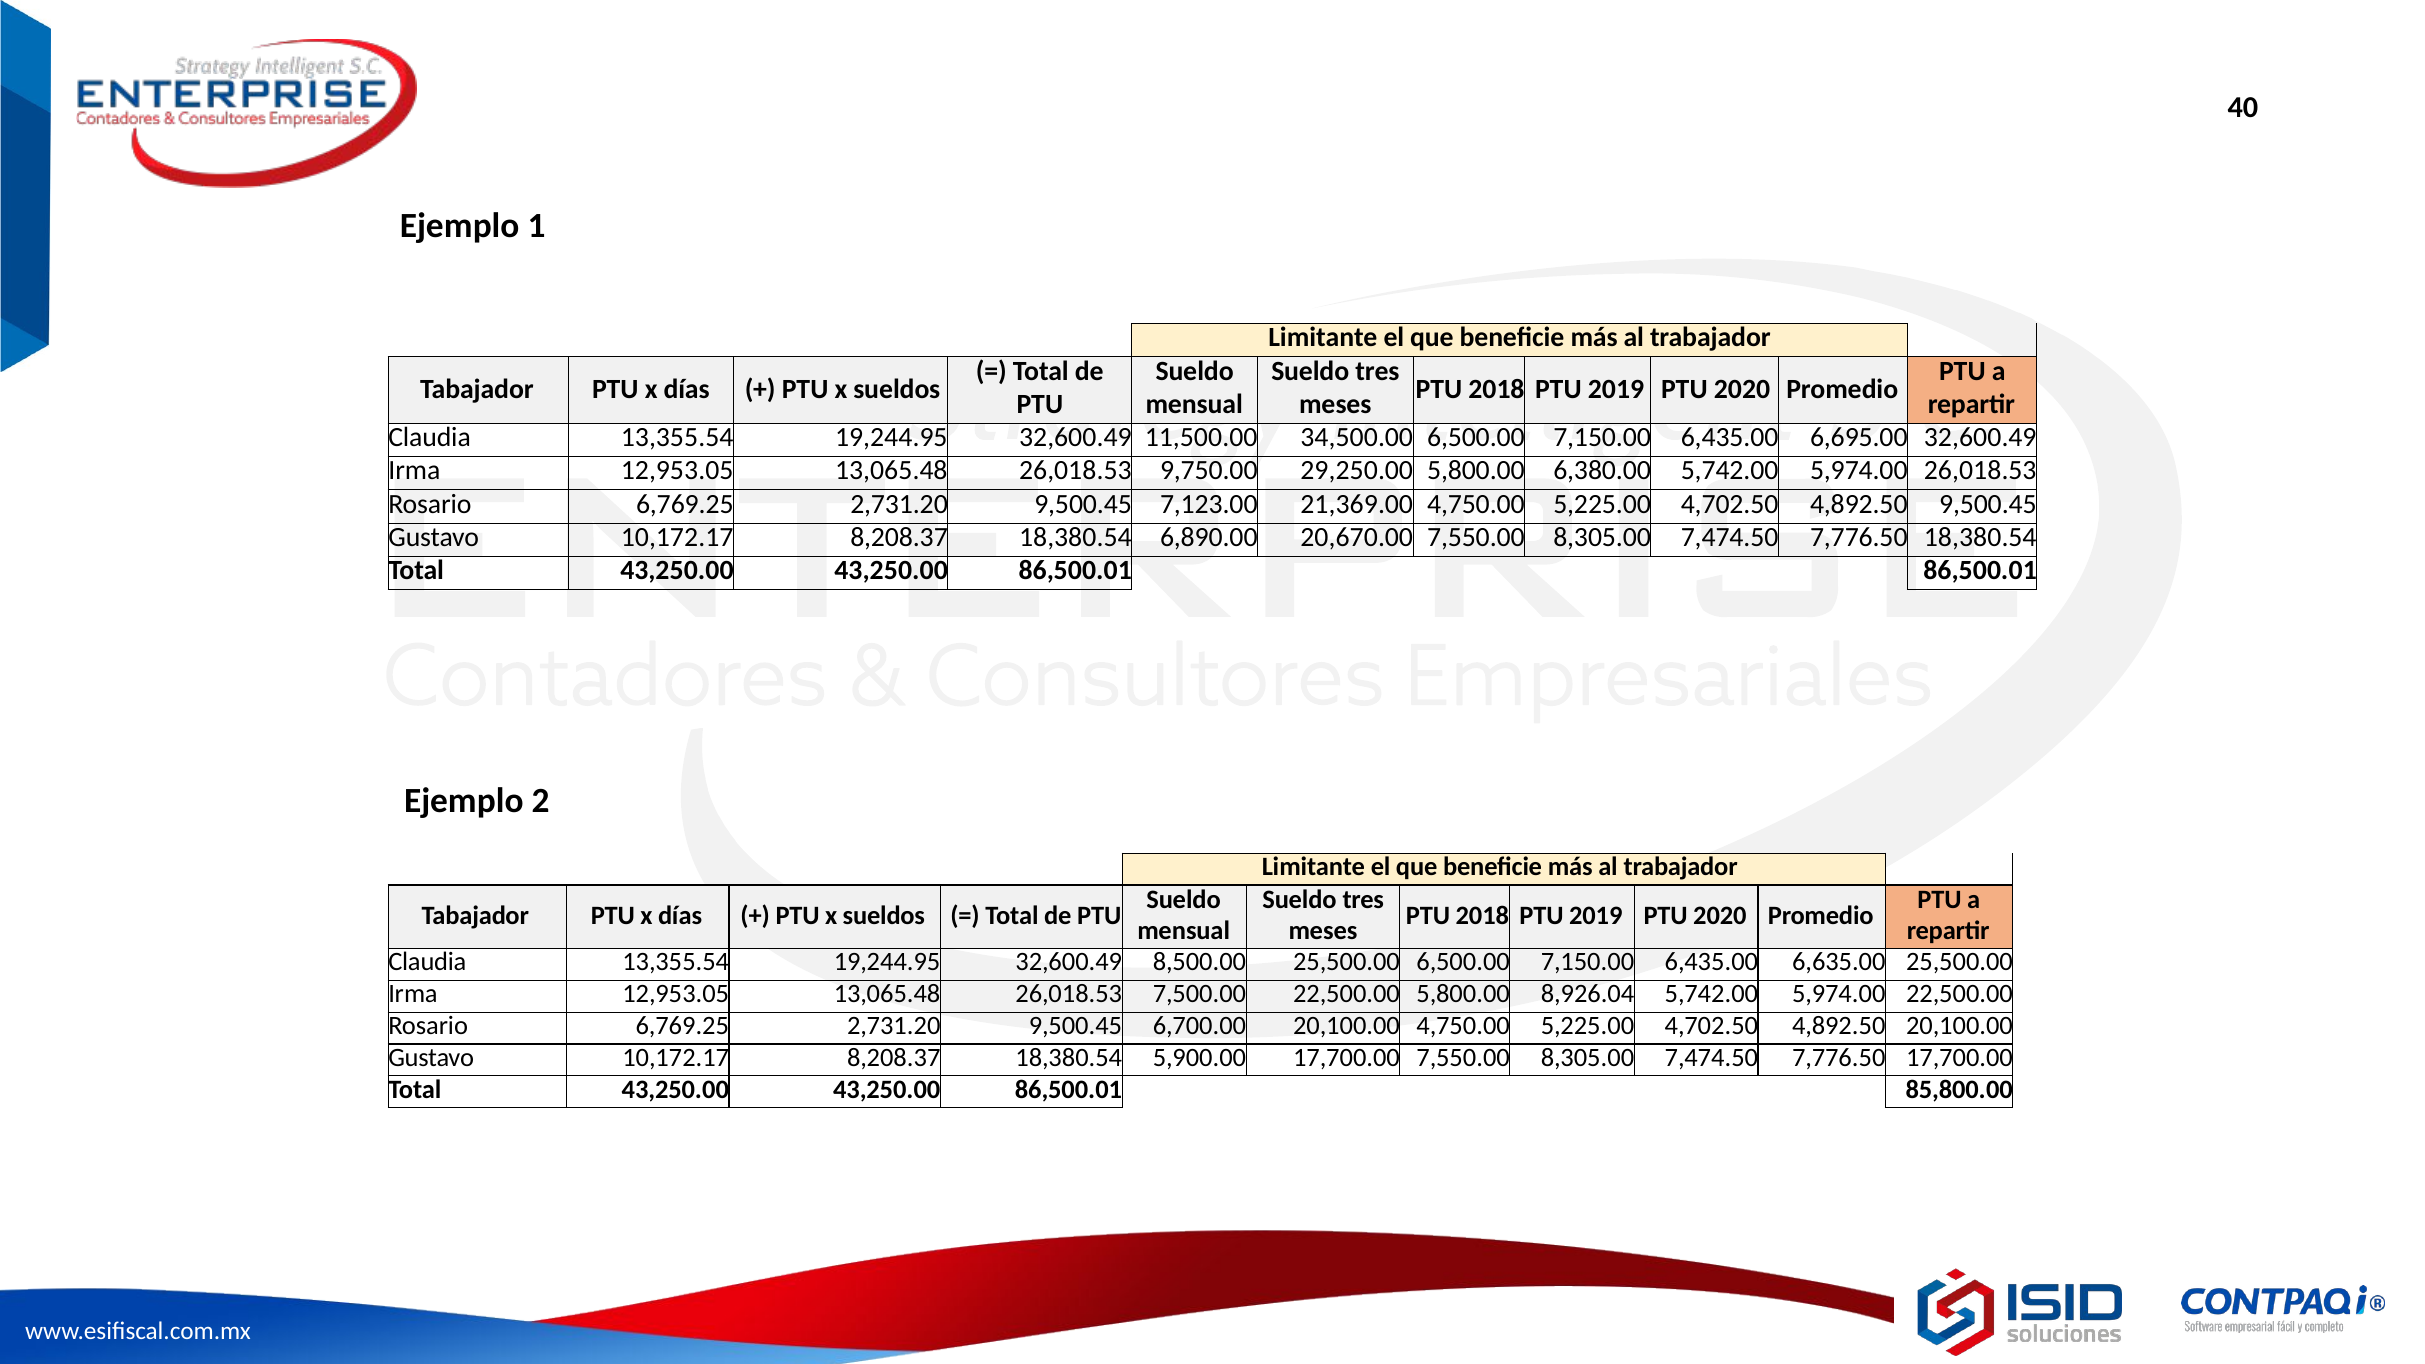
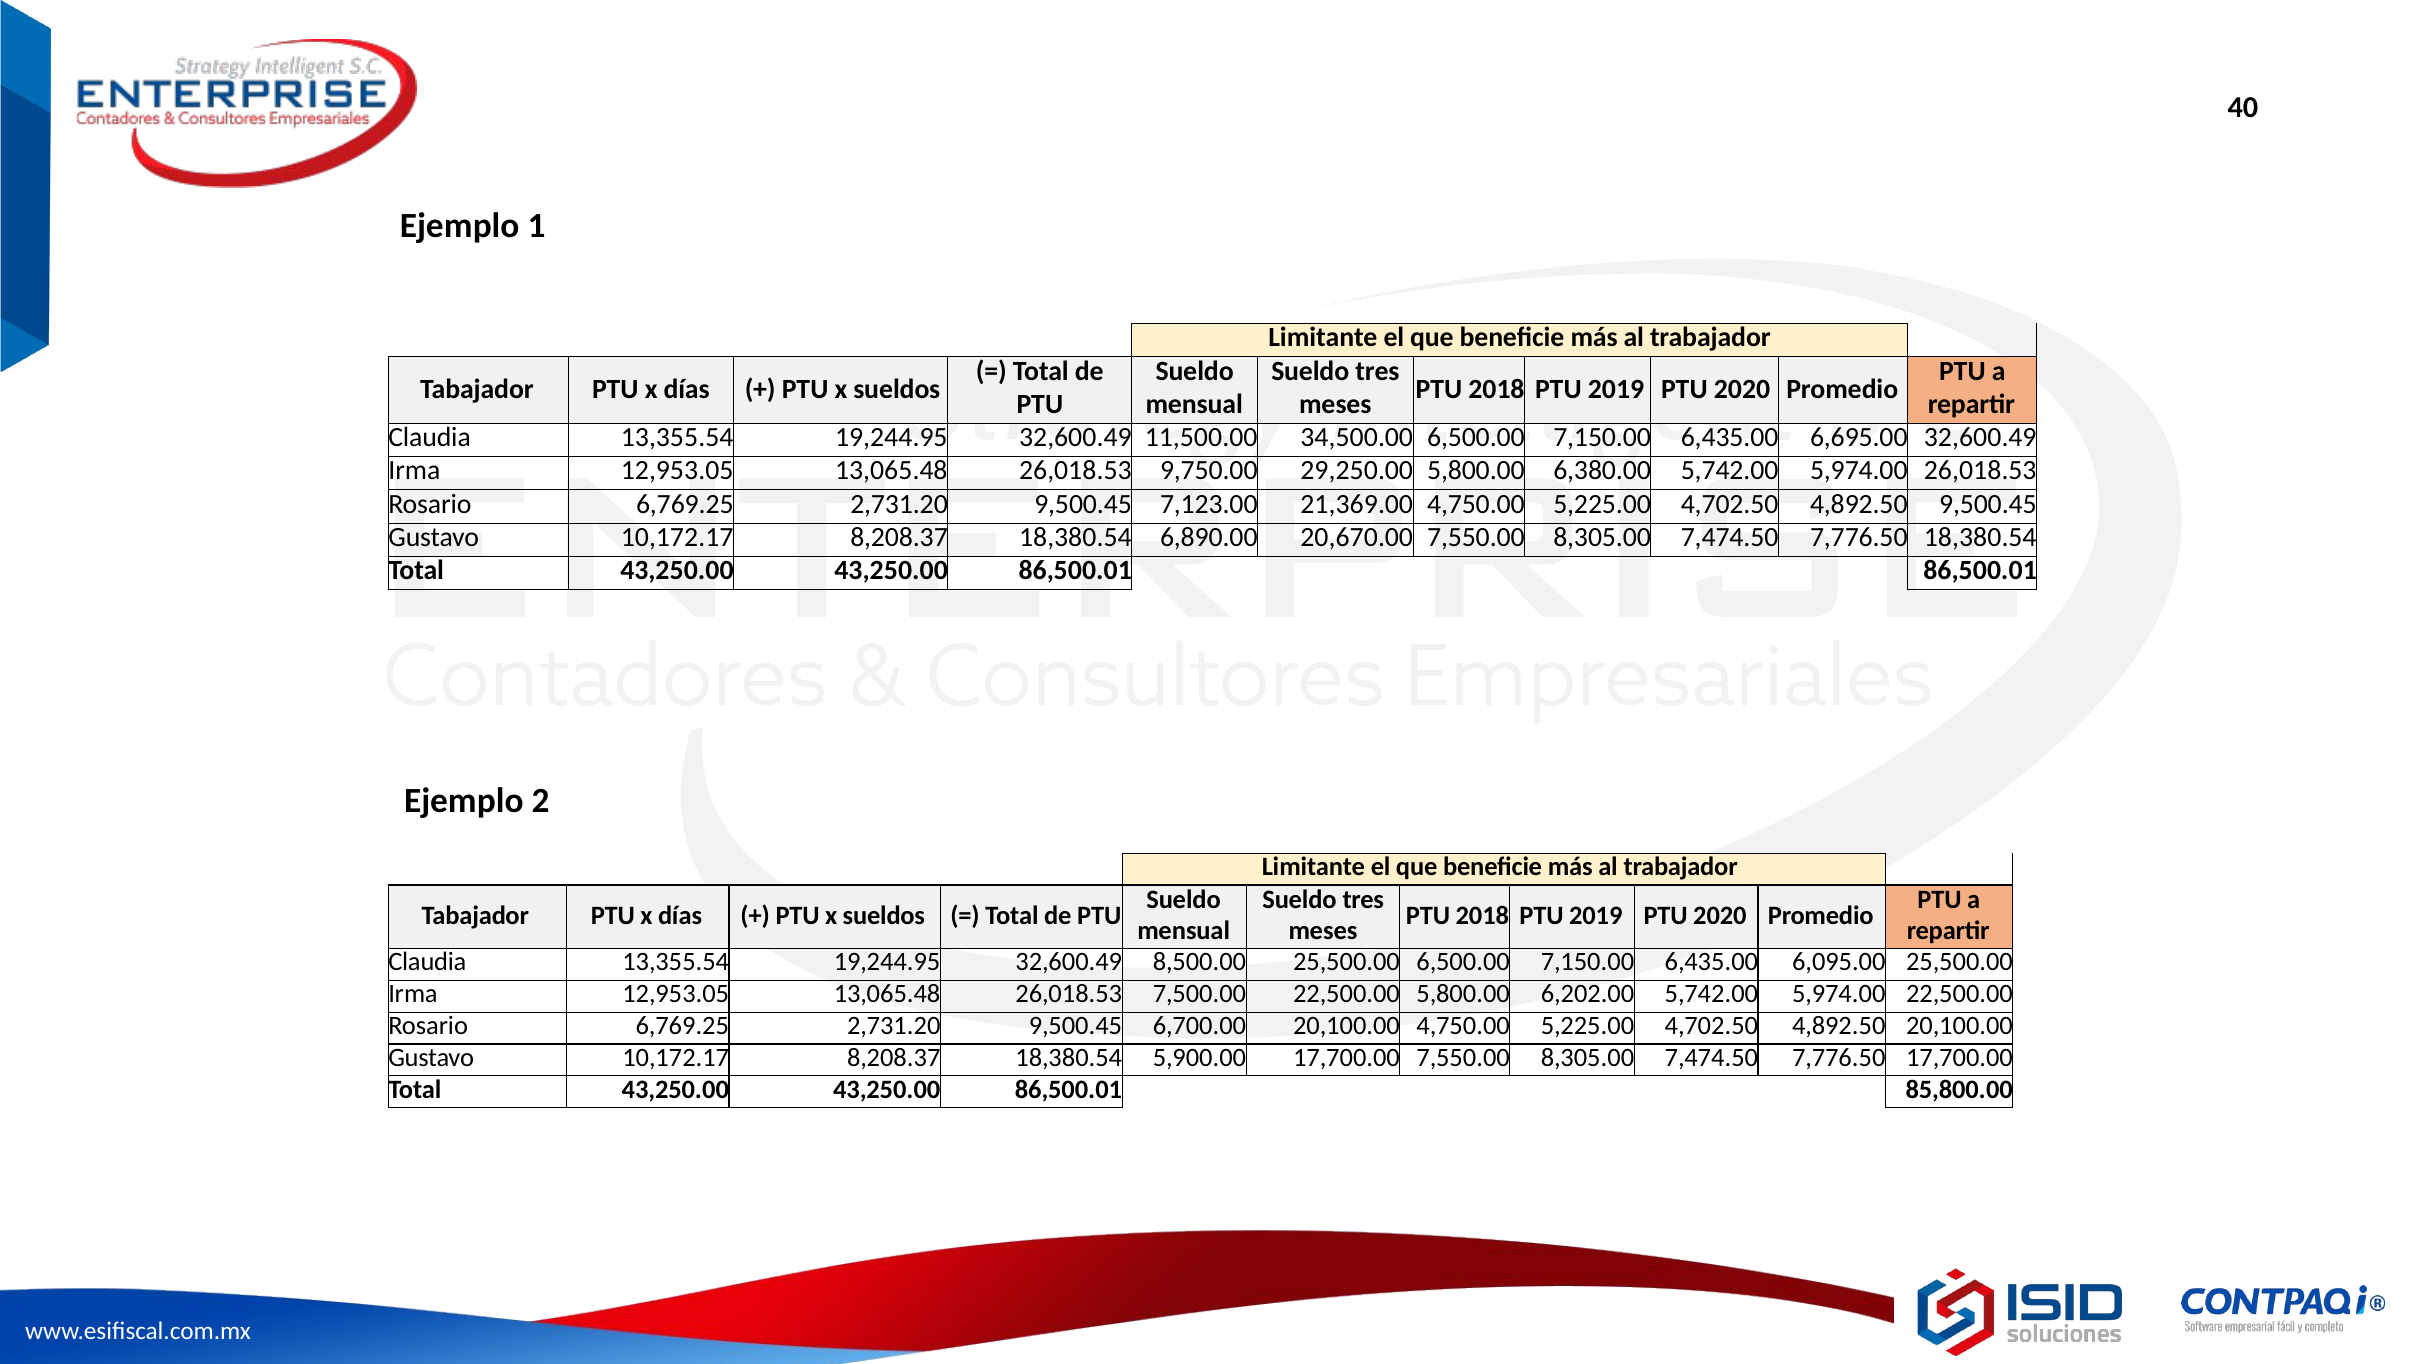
6,635.00: 6,635.00 -> 6,095.00 (1839, 962)
8,926.04: 8,926.04 -> 6,202.00 (1588, 994)
